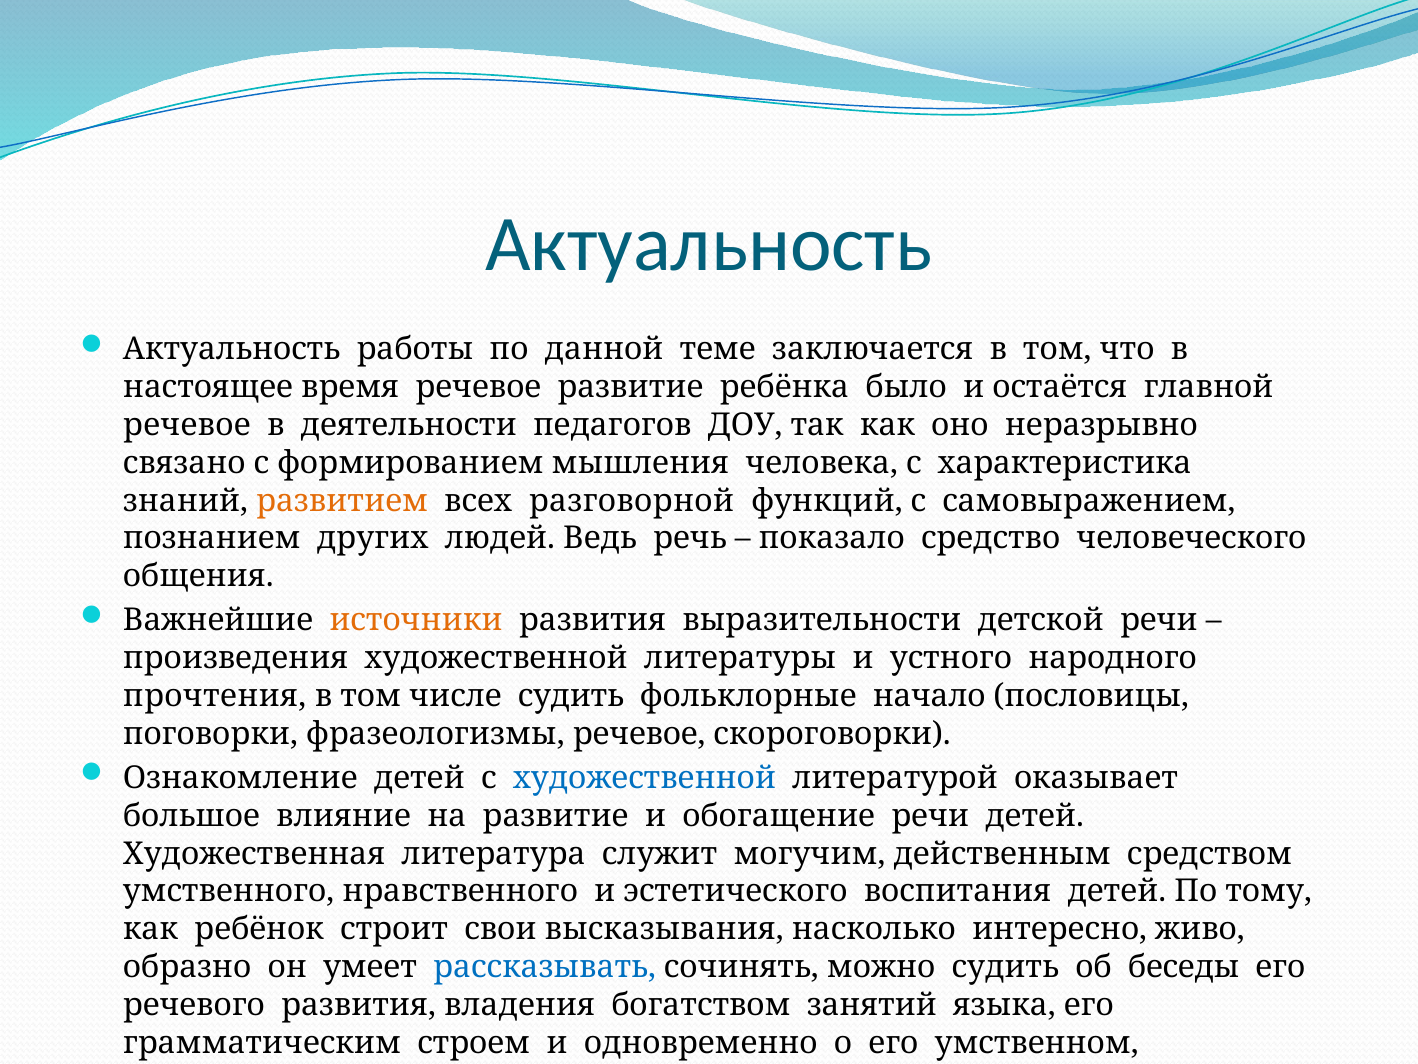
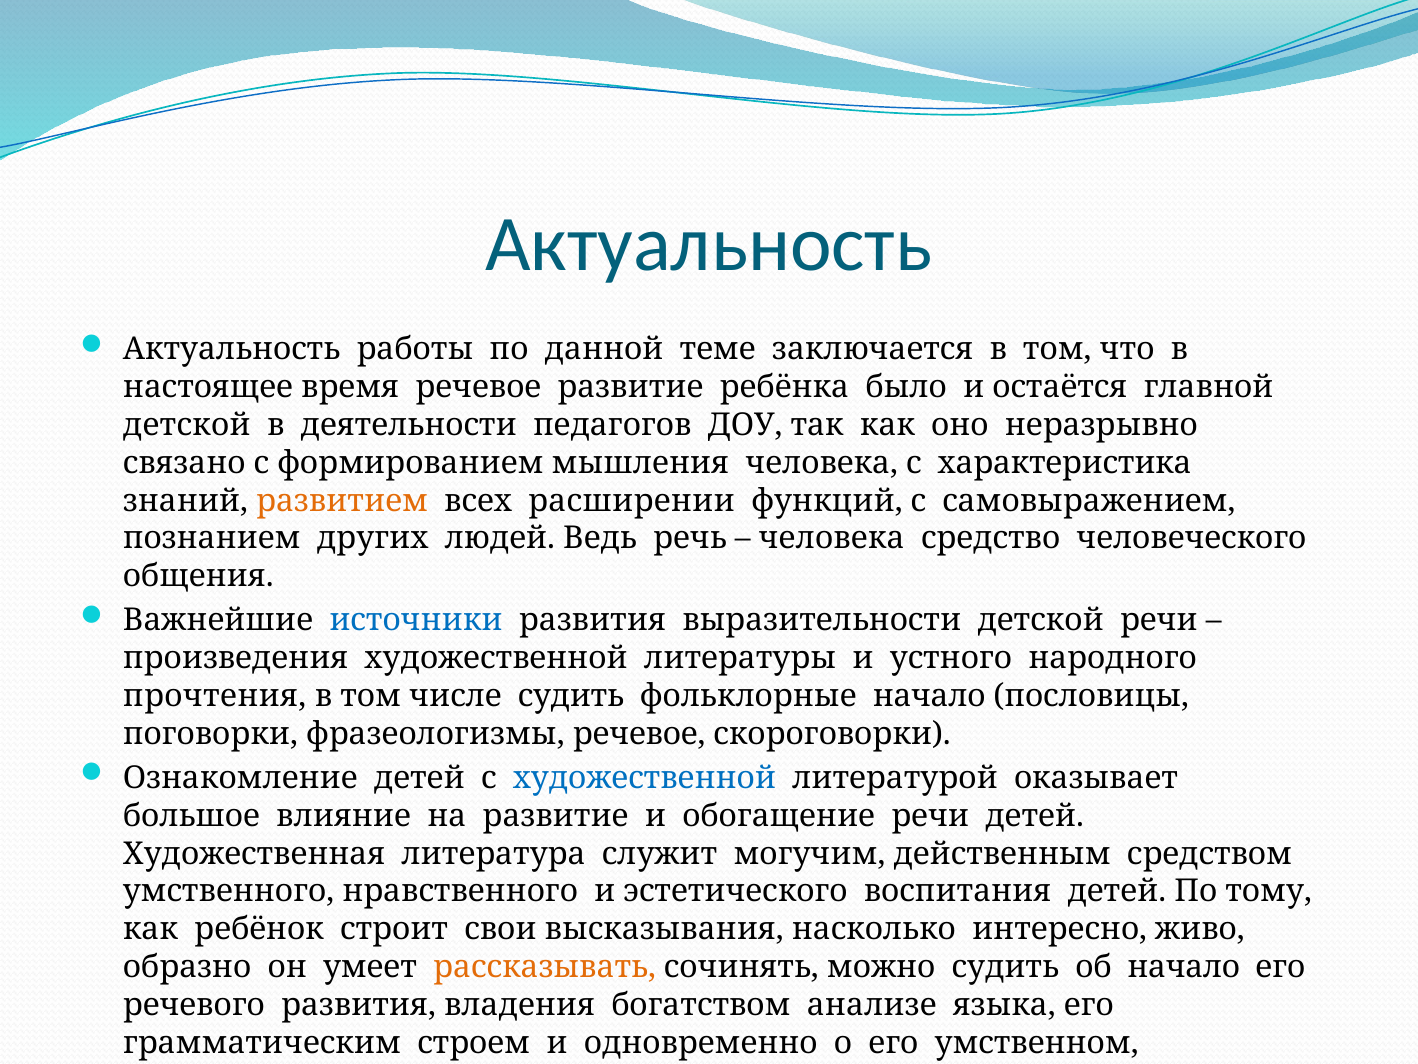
речевое: речевое -> детской (187, 425)
разговорной: разговорной -> расширении (632, 501)
показало: показало -> человека (832, 538)
источники colour: orange -> blue (416, 620)
рассказывать colour: blue -> orange (545, 967)
об беседы: беседы -> начало (1184, 967)
занятий: занятий -> анализе (872, 1004)
